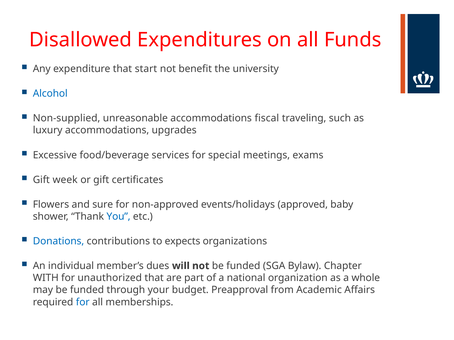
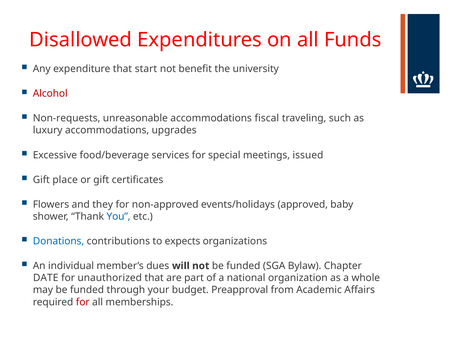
Alcohol colour: blue -> red (50, 94)
Non-supplied: Non-supplied -> Non-requests (67, 118)
exams: exams -> issued (308, 155)
week: week -> place (65, 180)
sure: sure -> they (103, 205)
WITH: WITH -> DATE (46, 278)
for colour: blue -> red (83, 303)
